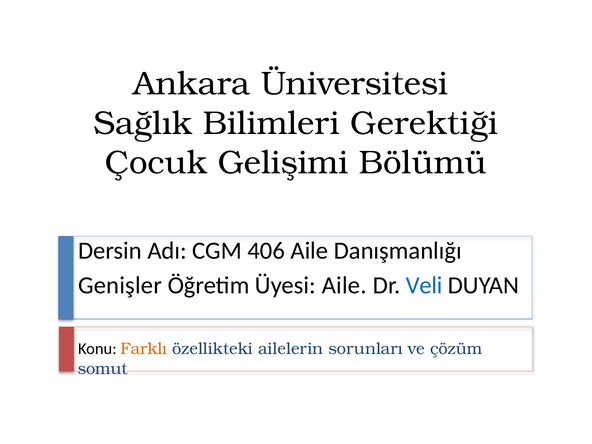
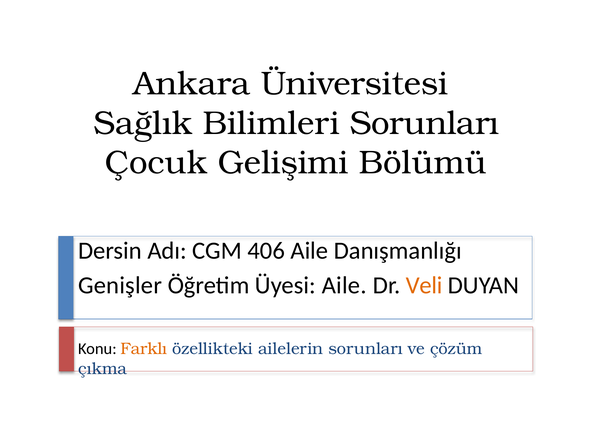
Bilimleri Gerektiği: Gerektiği -> Sorunları (424, 123)
Veli colour: blue -> orange (424, 285)
somut: somut -> çıkma (103, 369)
